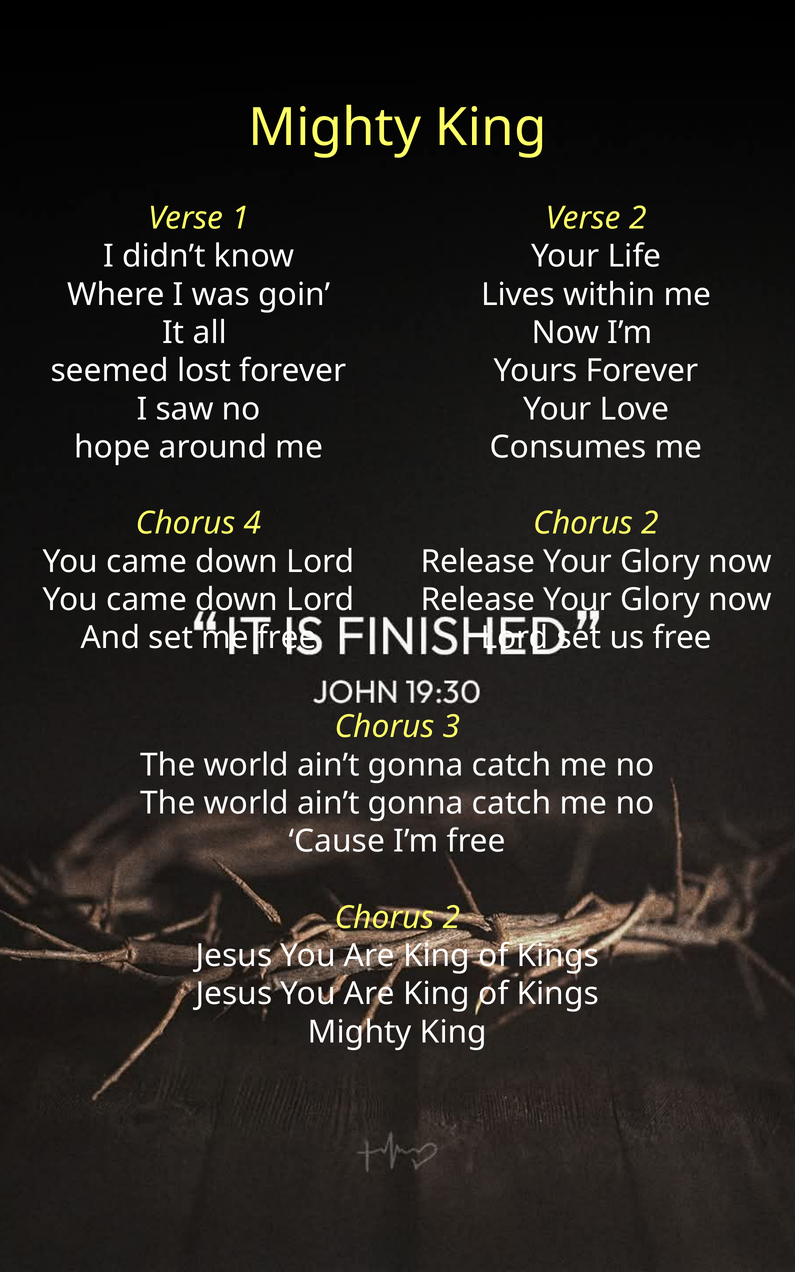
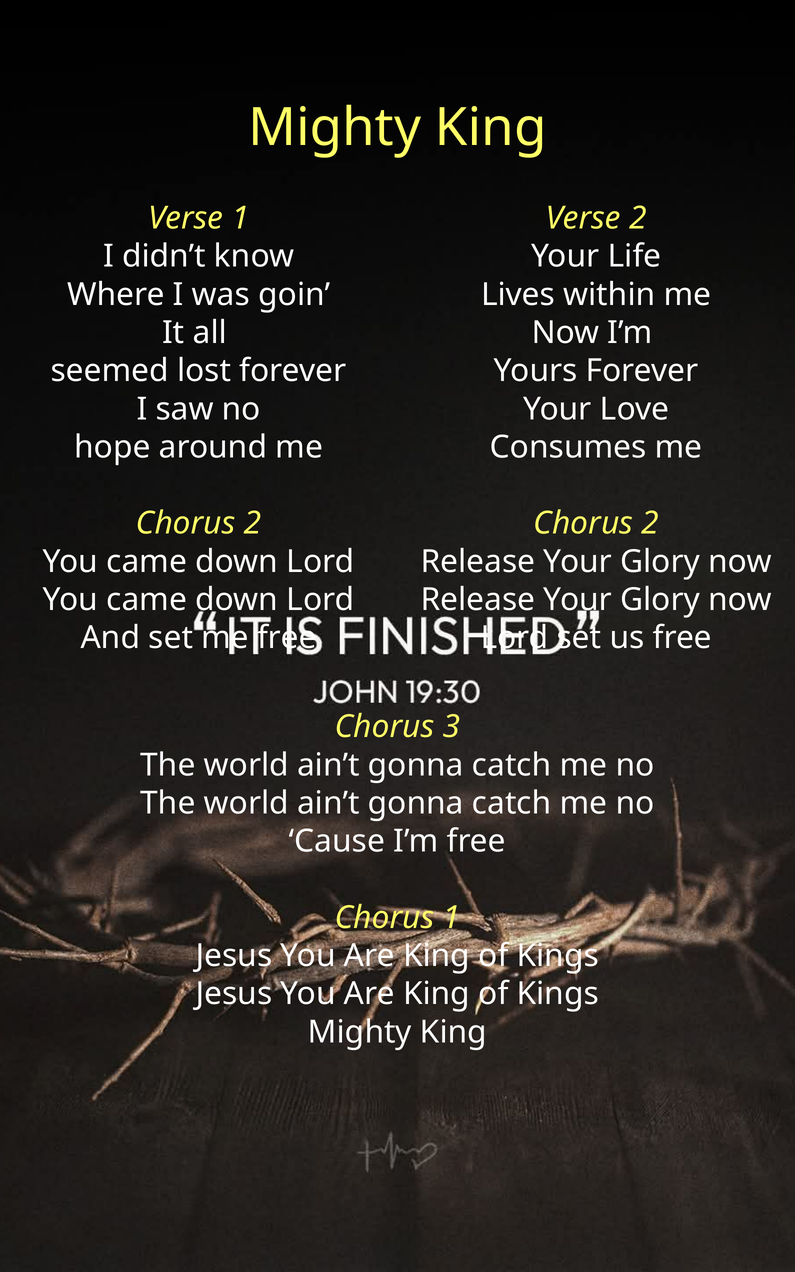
4: 4 -> 2 (253, 523)
2: 2 -> 1 (451, 918)
